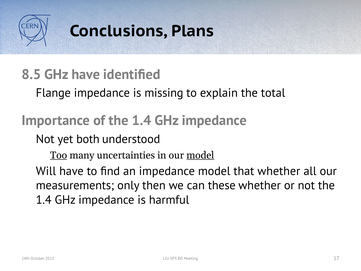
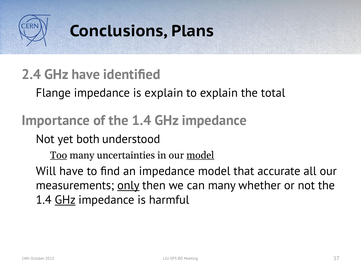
8.5: 8.5 -> 2.4 (31, 74)
is missing: missing -> explain (164, 93)
that whether: whether -> accurate (279, 171)
only underline: none -> present (128, 185)
can these: these -> many (222, 185)
GHz underline: none -> present (65, 200)
